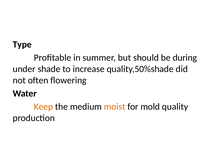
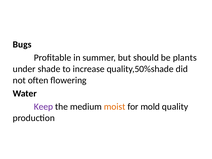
Type: Type -> Bugs (22, 44)
during: during -> plants (185, 58)
Keep colour: orange -> purple (43, 107)
